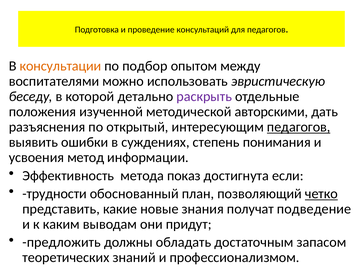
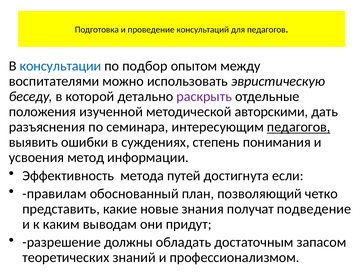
консультации colour: orange -> blue (60, 66)
открытый: открытый -> семинара (137, 127)
показ: показ -> путей (184, 176)
трудности: трудности -> правилам (55, 194)
четко underline: present -> none (321, 194)
предложить: предложить -> разрешение (62, 243)
